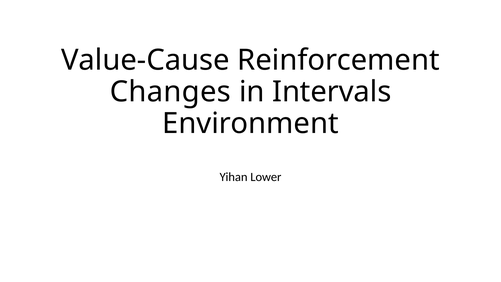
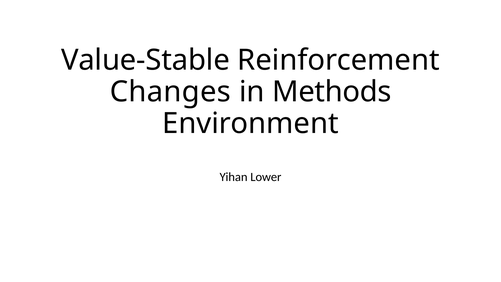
Value-Cause: Value-Cause -> Value-Stable (145, 60)
Intervals: Intervals -> Methods (332, 92)
